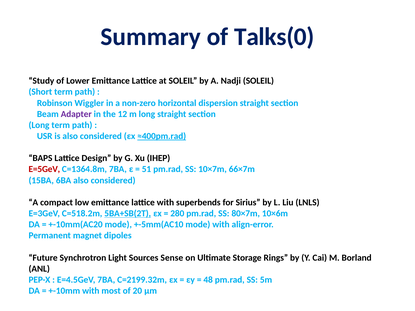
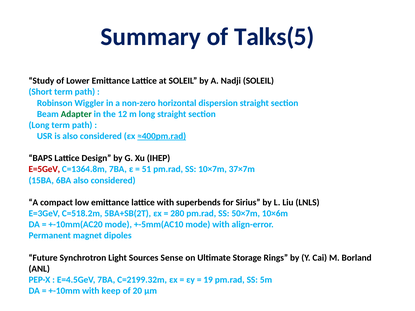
Talks(0: Talks(0 -> Talks(5 (274, 37)
Adapter colour: purple -> green (76, 114)
66×7m: 66×7m -> 37×7m (242, 169)
5BA+SB(2T underline: present -> none (128, 214)
80×7m: 80×7m -> 50×7m (246, 214)
48: 48 -> 19 (208, 280)
most: most -> keep (111, 291)
